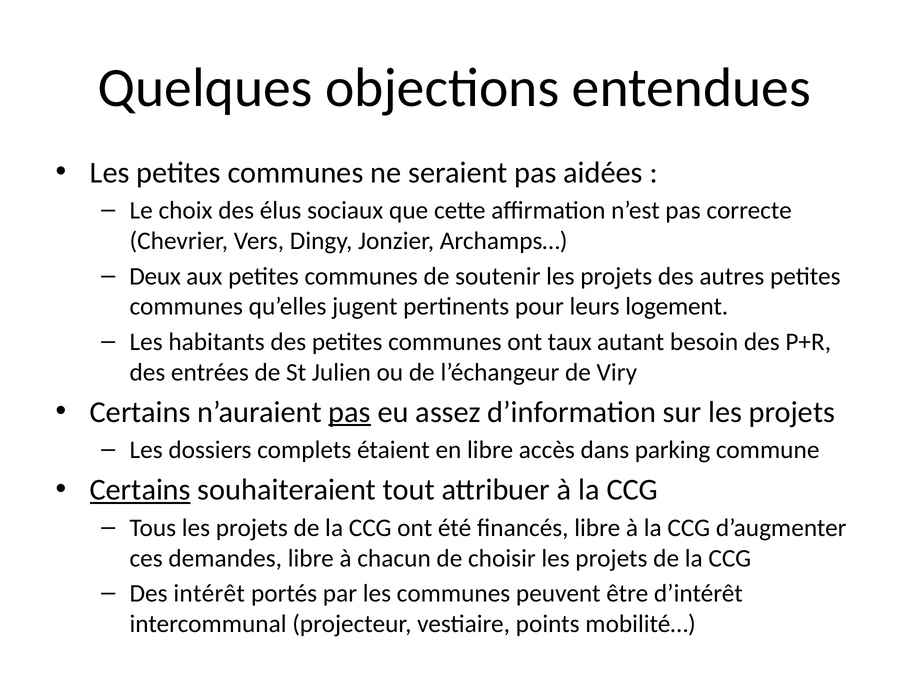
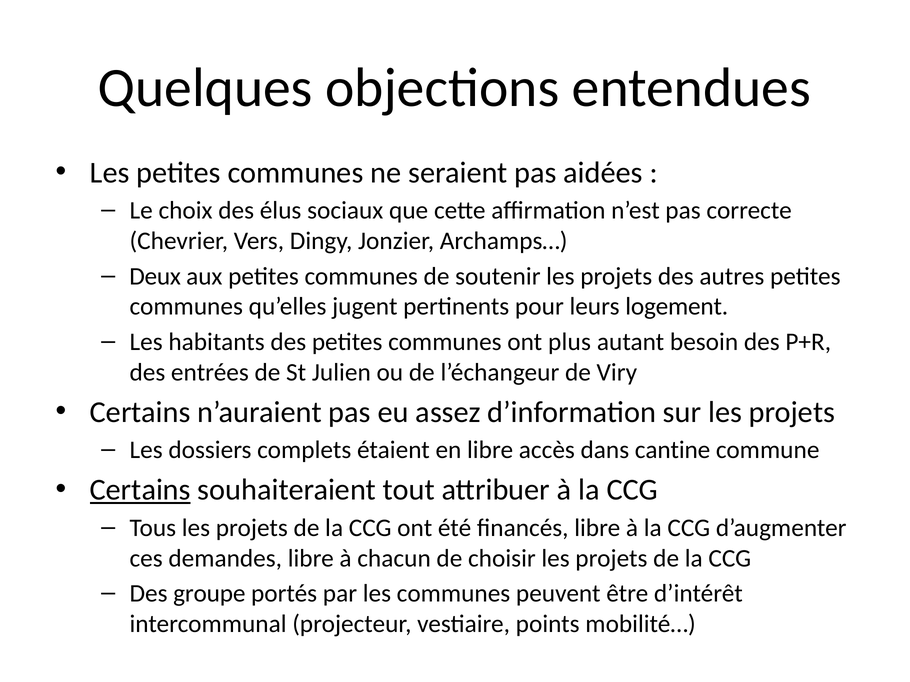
taux: taux -> plus (570, 342)
pas underline: present -> none (350, 412)
parking: parking -> cantine (673, 450)
intérêt: intérêt -> groupe (209, 594)
